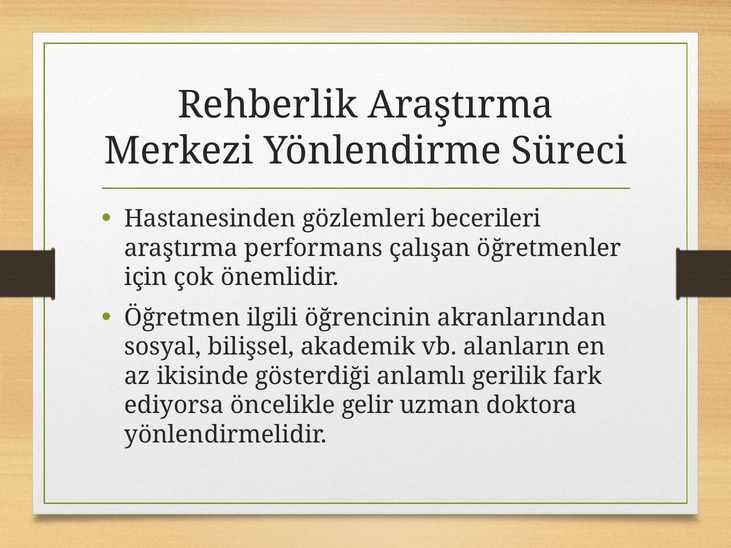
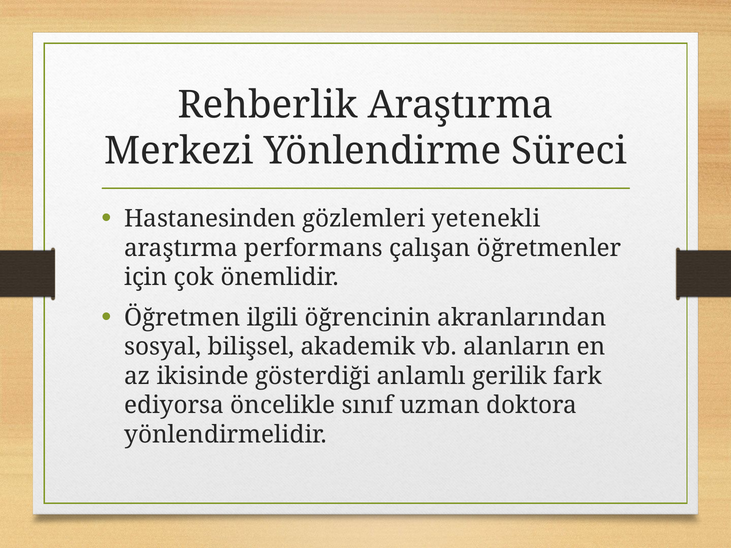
becerileri: becerileri -> yetenekli (486, 219)
gelir: gelir -> sınıf (367, 405)
